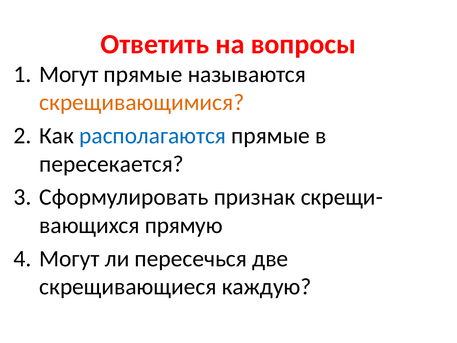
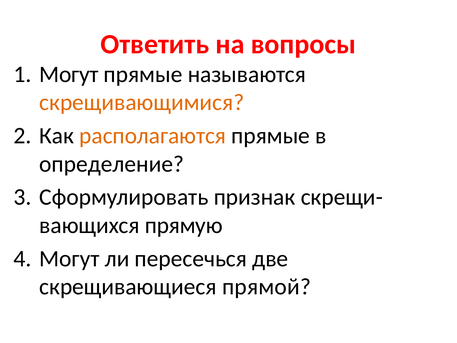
располагаются colour: blue -> orange (153, 136)
пересекается: пересекается -> определение (112, 164)
каждую: каждую -> прямой (266, 287)
